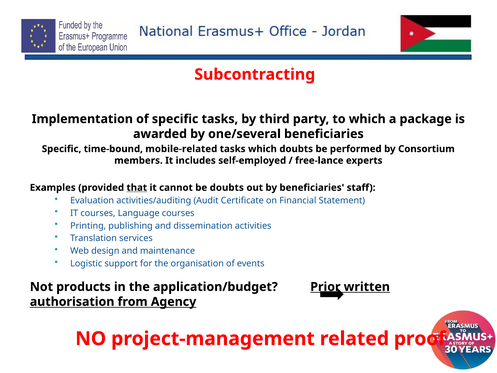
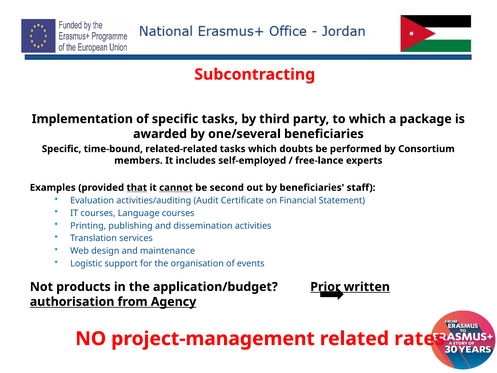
mobile-related: mobile-related -> related-related (181, 149)
cannot underline: none -> present (176, 188)
be doubts: doubts -> second (227, 188)
proof: proof -> rates (420, 339)
